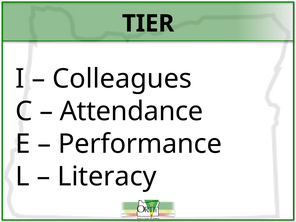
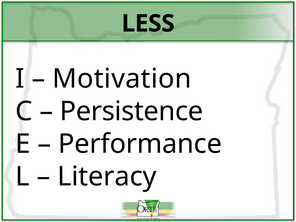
TIER: TIER -> LESS (148, 24)
Colleagues: Colleagues -> Motivation (122, 79)
Attendance: Attendance -> Persistence (131, 111)
